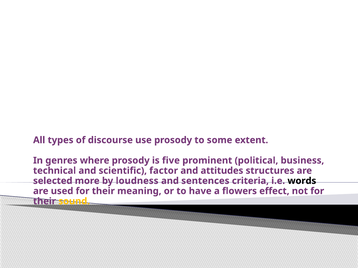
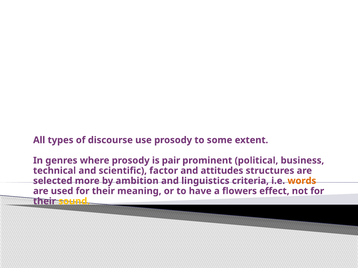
five: five -> pair (171, 161)
loudness: loudness -> ambition (137, 181)
sentences: sentences -> linguistics (205, 181)
words colour: black -> orange (302, 181)
